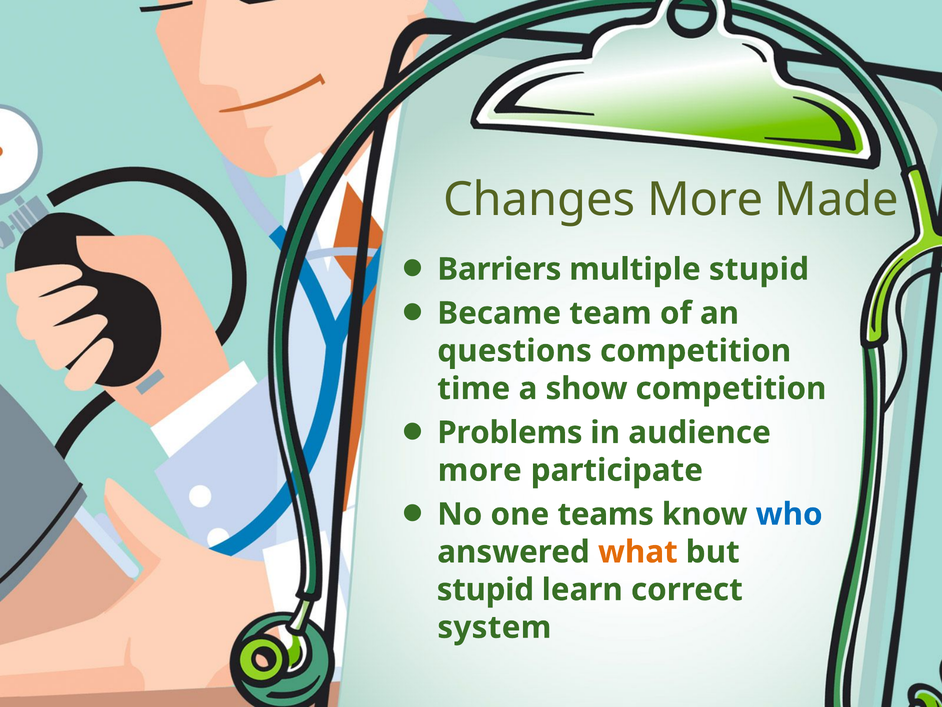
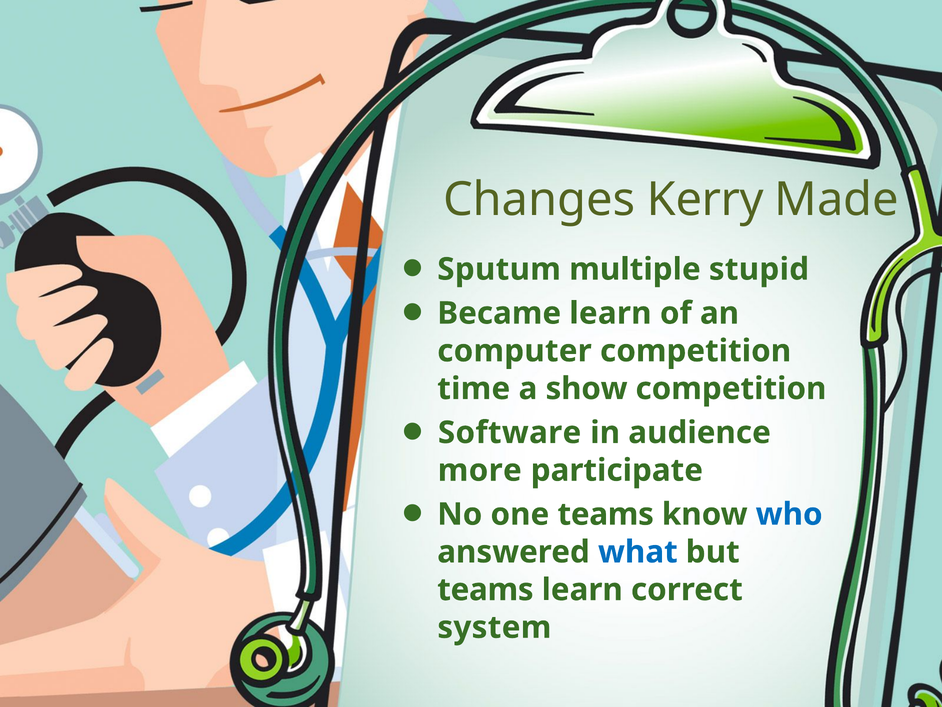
Changes More: More -> Kerry (705, 200)
Barriers: Barriers -> Sputum (499, 269)
Became team: team -> learn (610, 313)
questions: questions -> computer (514, 351)
Problems: Problems -> Software (510, 432)
what colour: orange -> blue (638, 552)
stupid: stupid -> teams (485, 589)
